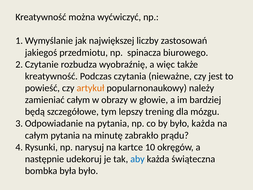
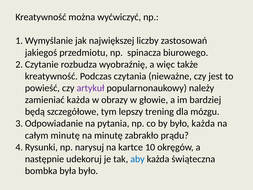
artykuł colour: orange -> purple (91, 88)
zamieniać całym: całym -> każda (78, 100)
całym pytania: pytania -> minutę (65, 135)
